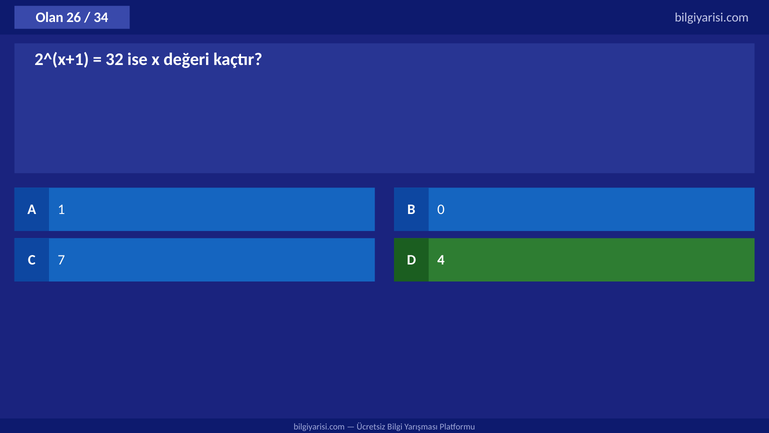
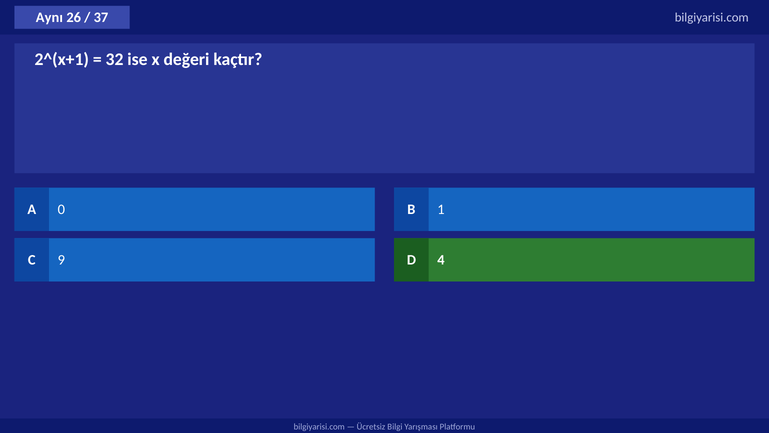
Olan: Olan -> Aynı (49, 18)
34: 34 -> 37 (101, 18)
1: 1 -> 0 (61, 209)
0: 0 -> 1 (441, 209)
7: 7 -> 9 (61, 260)
